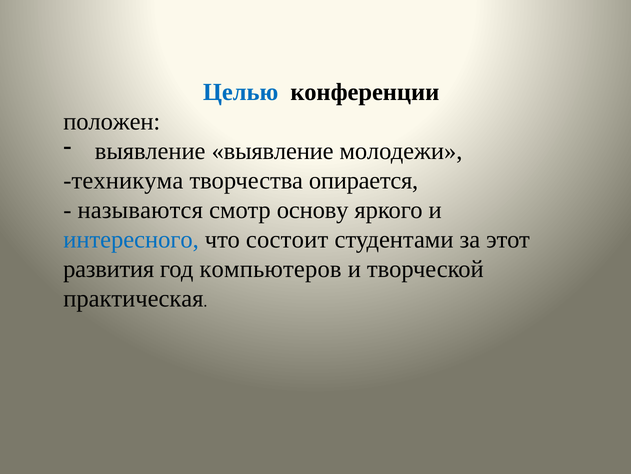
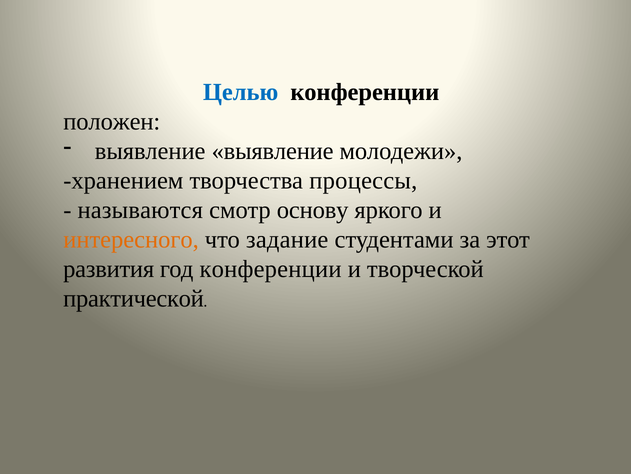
техникума: техникума -> хранением (123, 181)
опирается: опирается -> процессы (363, 181)
интересного colour: blue -> orange (131, 239)
состоит: состоит -> задание (287, 239)
год компьютеров: компьютеров -> конференции (271, 269)
практическая: практическая -> практической (133, 298)
